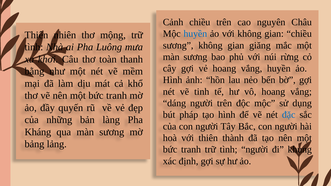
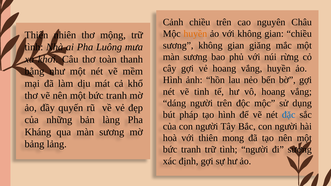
huyền colour: blue -> orange (195, 34)
thành: thành -> mong (233, 138)
đi khung: khung -> sương (300, 150)
